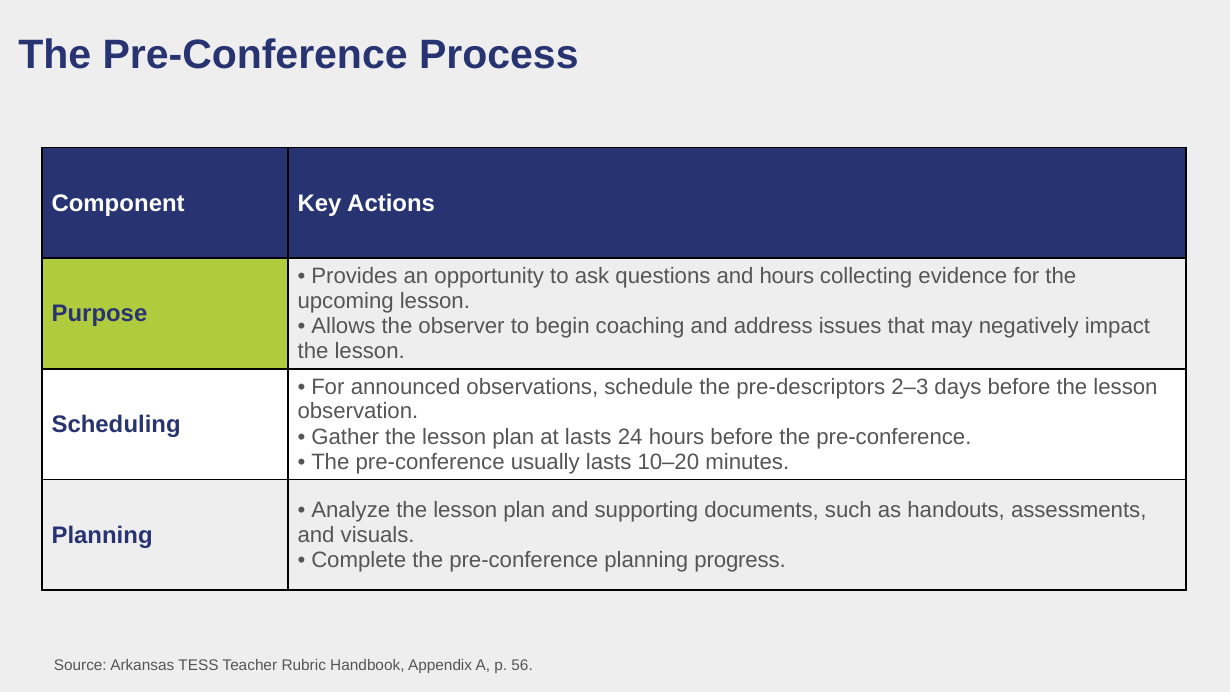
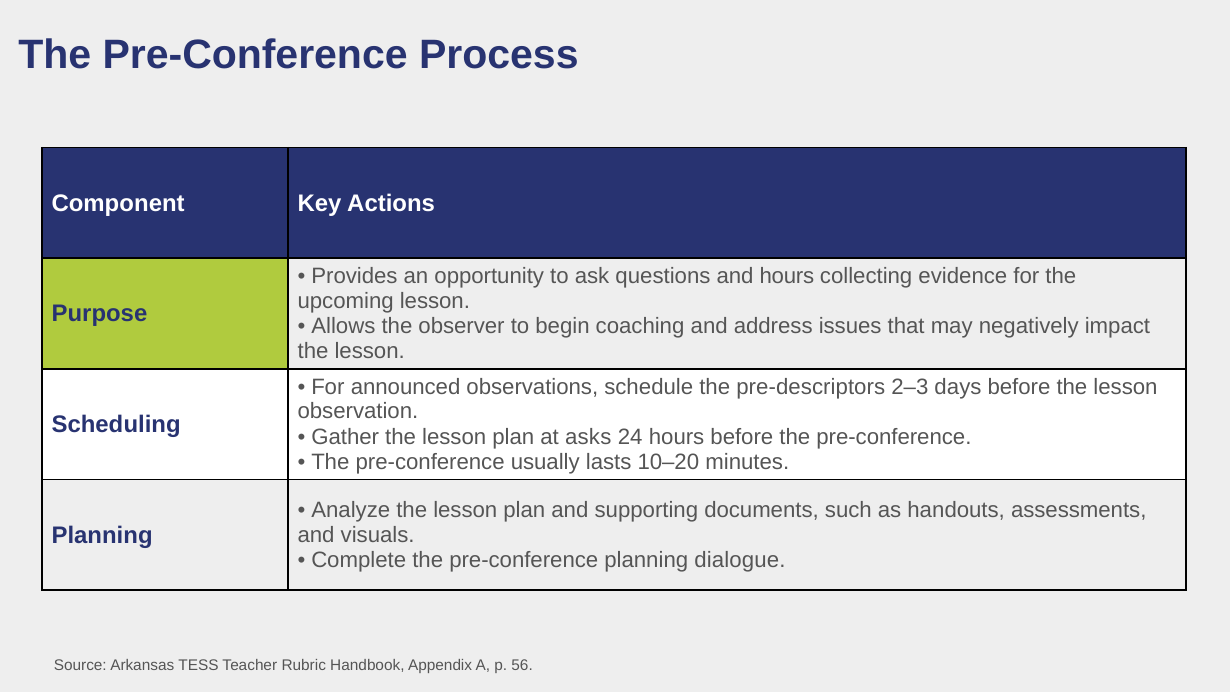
at lasts: lasts -> asks (588, 437)
progress: progress -> dialogue (740, 560)
